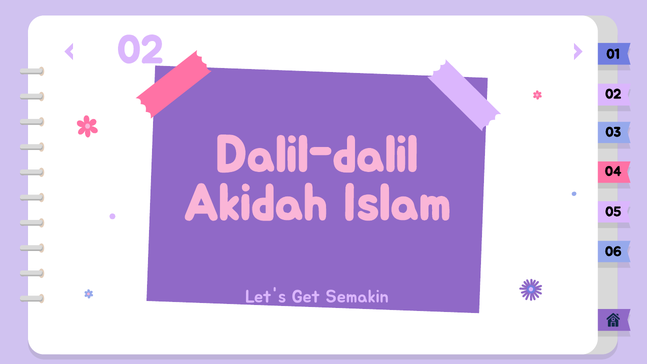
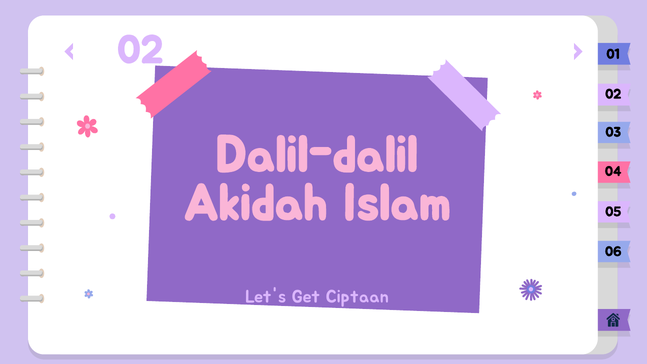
Semakin: Semakin -> Ciptaan (357, 297)
